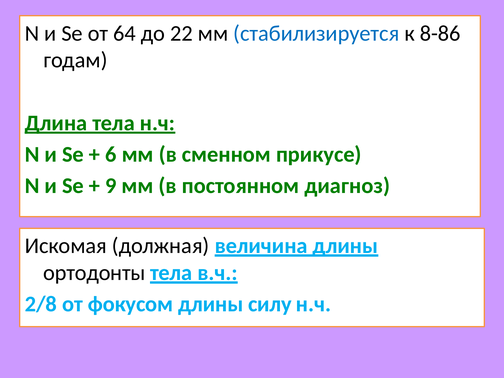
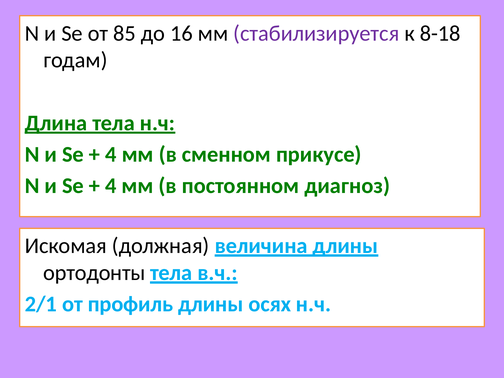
64: 64 -> 85 (124, 33)
22: 22 -> 16 (181, 33)
стабилизируется colour: blue -> purple (316, 33)
8-86: 8-86 -> 8-18 (440, 33)
6: 6 -> 4 (111, 154)
9: 9 -> 4 (111, 186)
2/8: 2/8 -> 2/1 (41, 304)
фокусом: фокусом -> профиль (131, 304)
силу: силу -> осях (270, 304)
